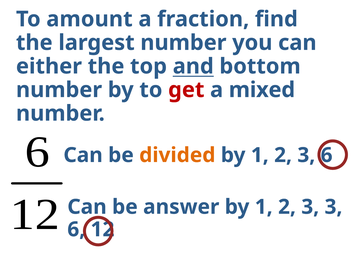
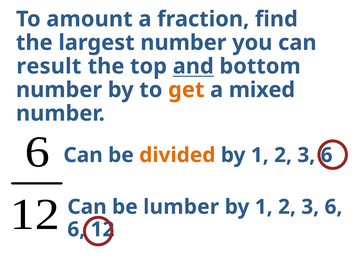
either: either -> result (49, 66)
get colour: red -> orange (186, 90)
answer: answer -> lumber (181, 207)
3: 3 -> 6 (333, 207)
